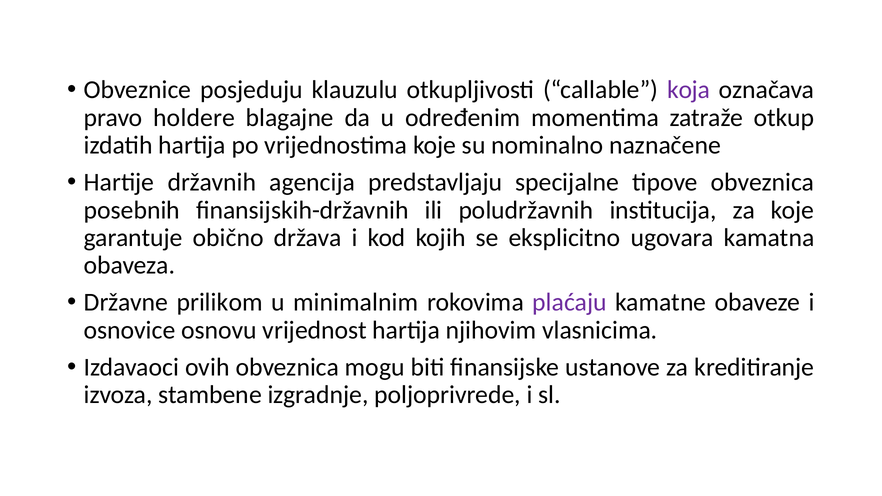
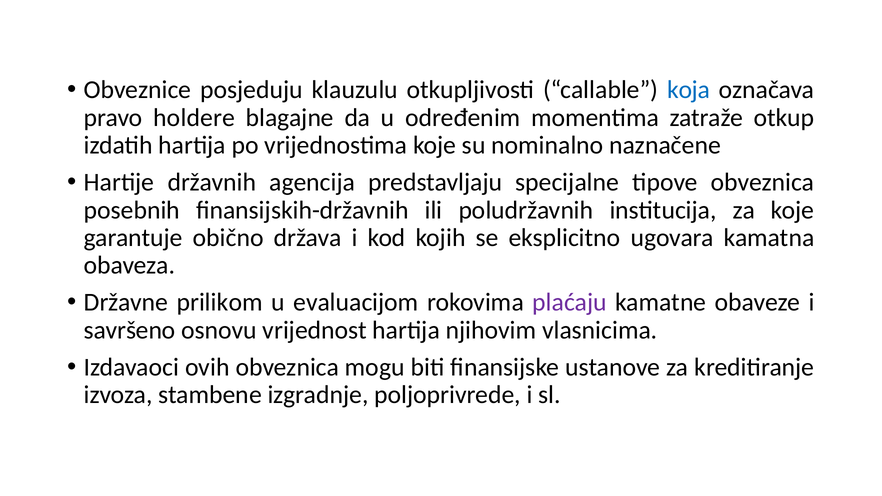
koja colour: purple -> blue (689, 90)
minimalnim: minimalnim -> evaluacijom (356, 302)
osnovice: osnovice -> savršeno (130, 330)
